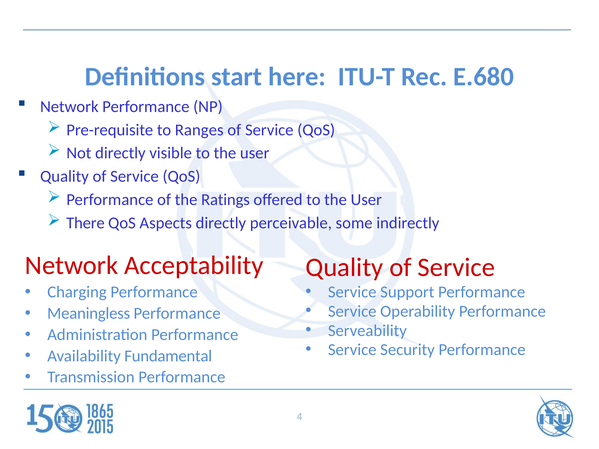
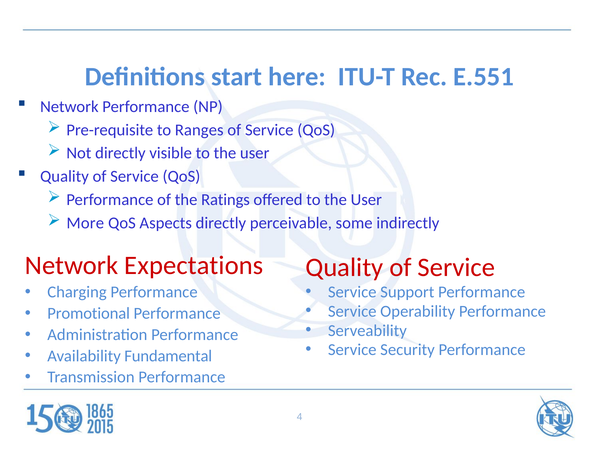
E.680: E.680 -> E.551 (484, 77)
There: There -> More (85, 223)
Acceptability: Acceptability -> Expectations (194, 265)
Meaningless: Meaningless -> Promotional (89, 313)
